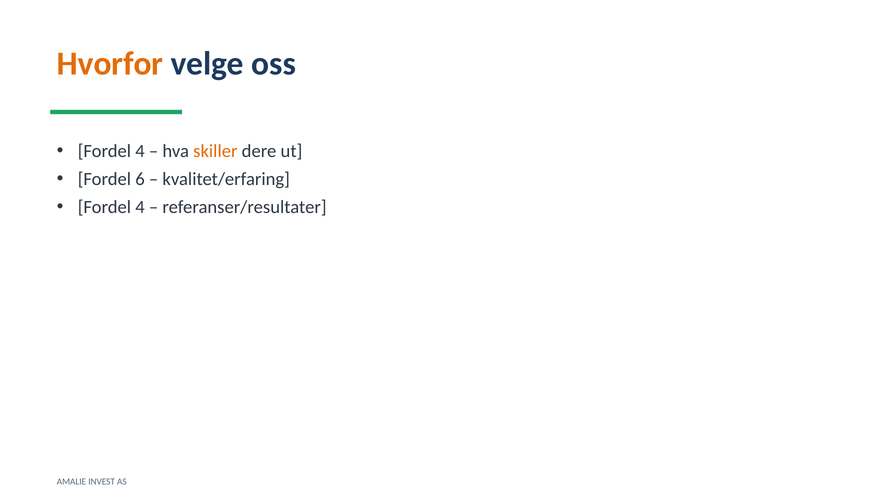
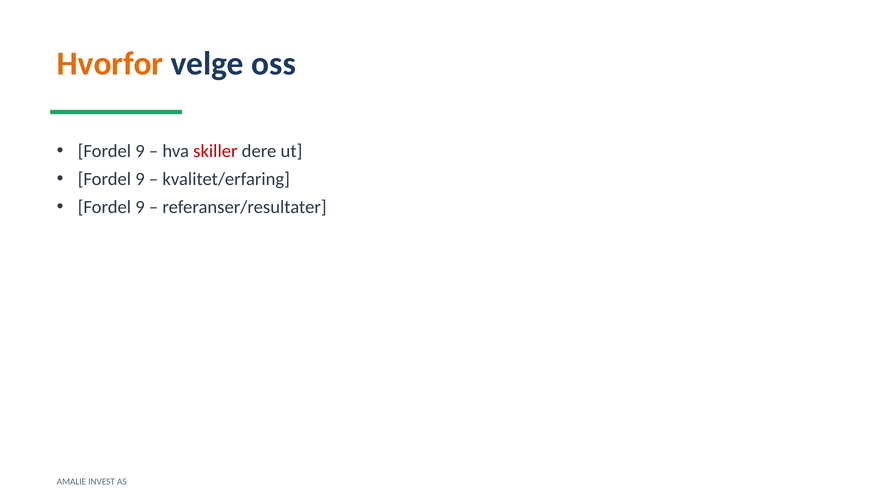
4: 4 -> 9 (140, 151)
skiller colour: orange -> red (215, 151)
6: 6 -> 9 (140, 179)
4: 4 -> 9 (140, 207)
